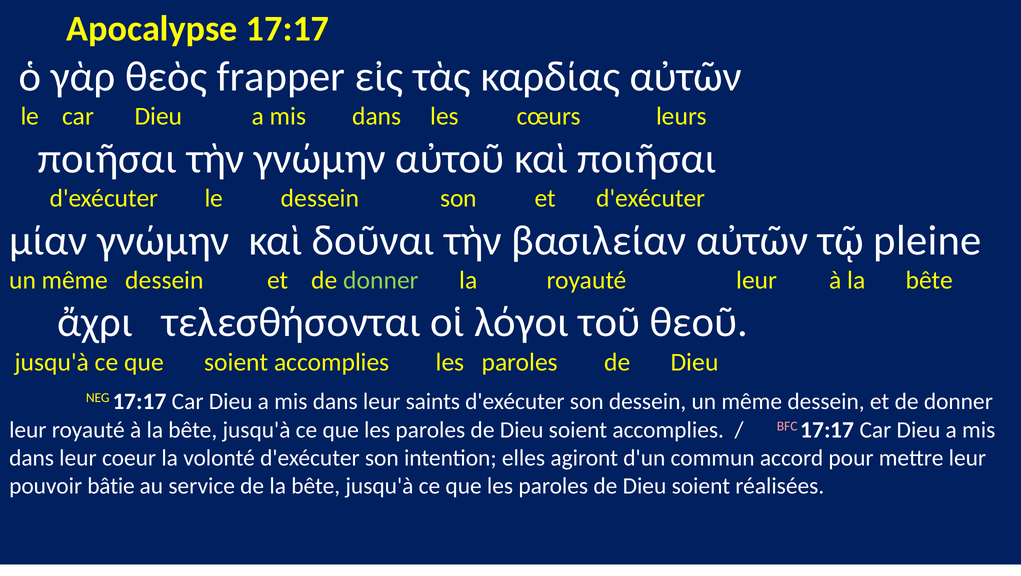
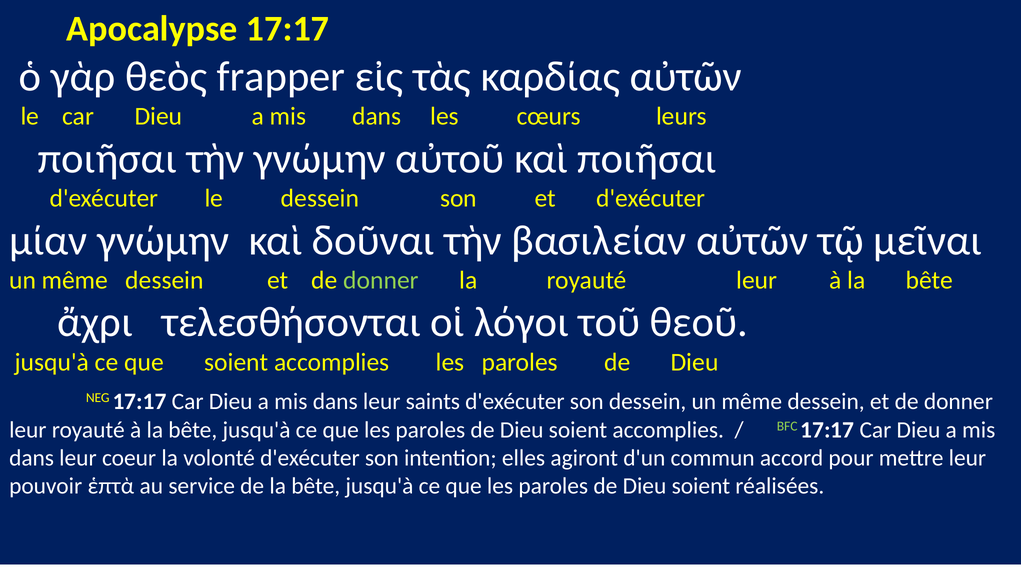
pleine: pleine -> μεῖναι (928, 240)
BFC colour: pink -> light green (787, 426)
bâtie: bâtie -> ἑπτὰ (111, 486)
